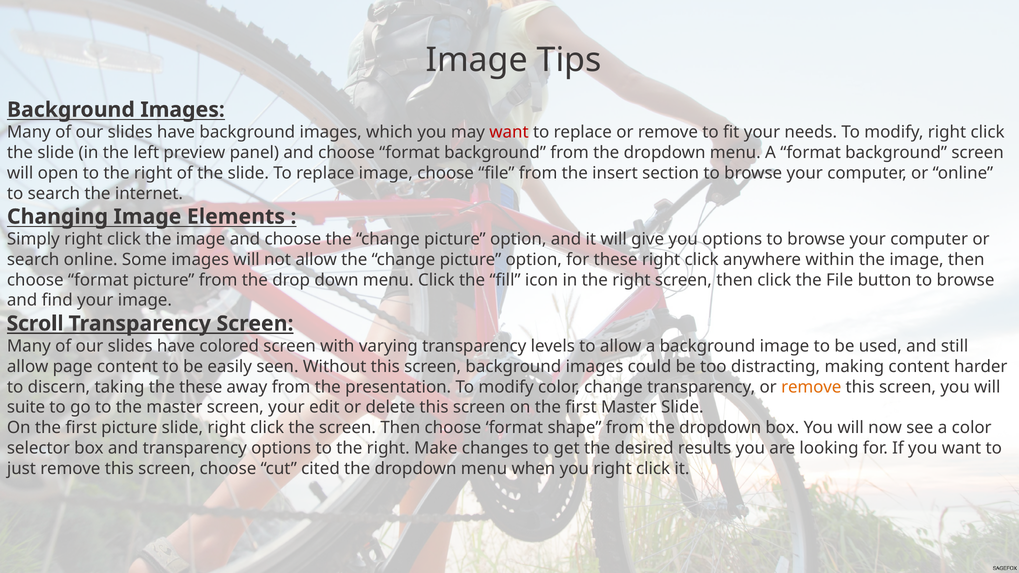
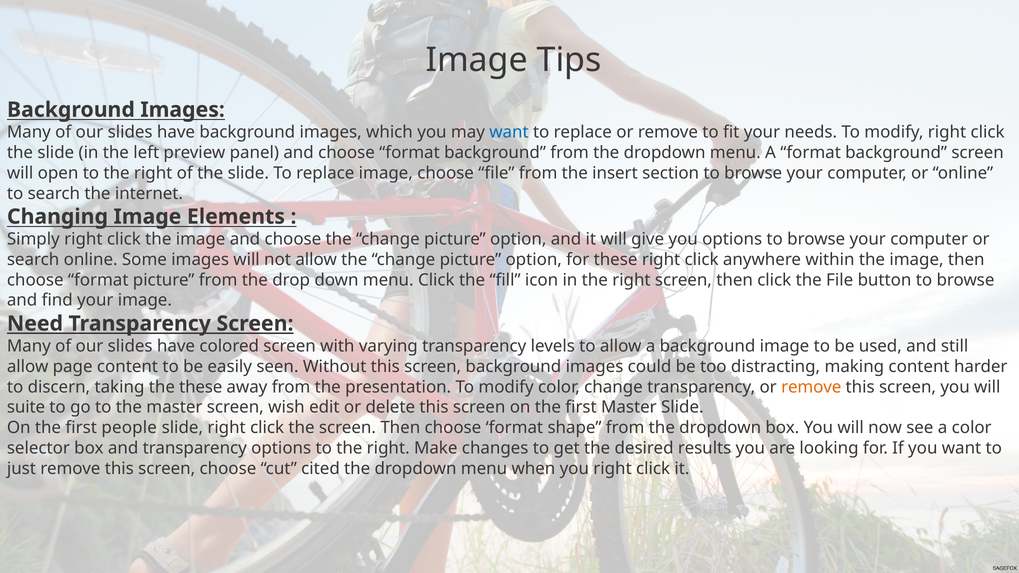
want colour: red -> blue (509, 132)
Scroll: Scroll -> Need (35, 324)
screen your: your -> wish (286, 407)
first picture: picture -> people (129, 428)
